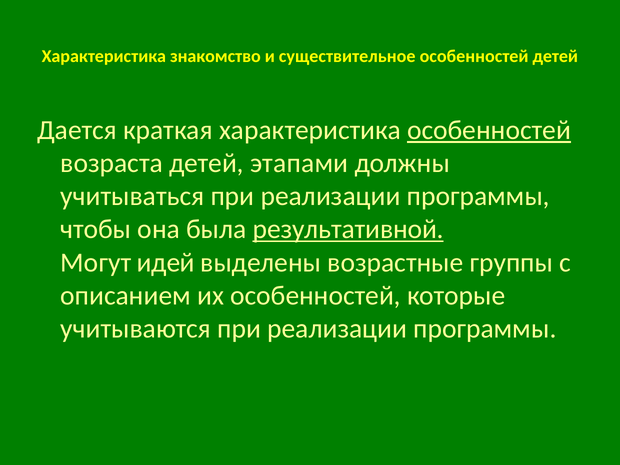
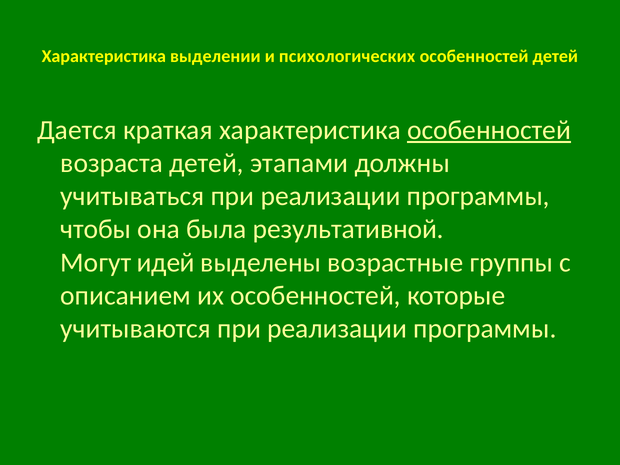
знакомство: знакомство -> выделении (215, 56)
существительное: существительное -> психологических (347, 56)
результативной underline: present -> none (348, 229)
